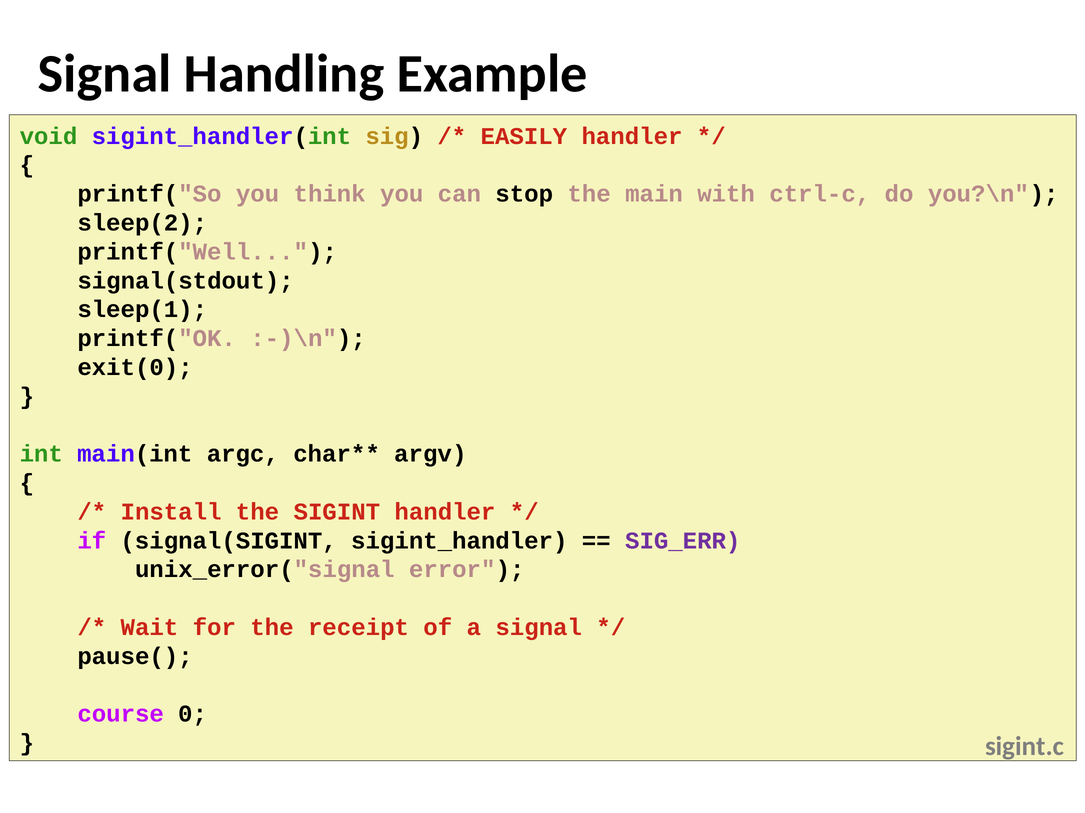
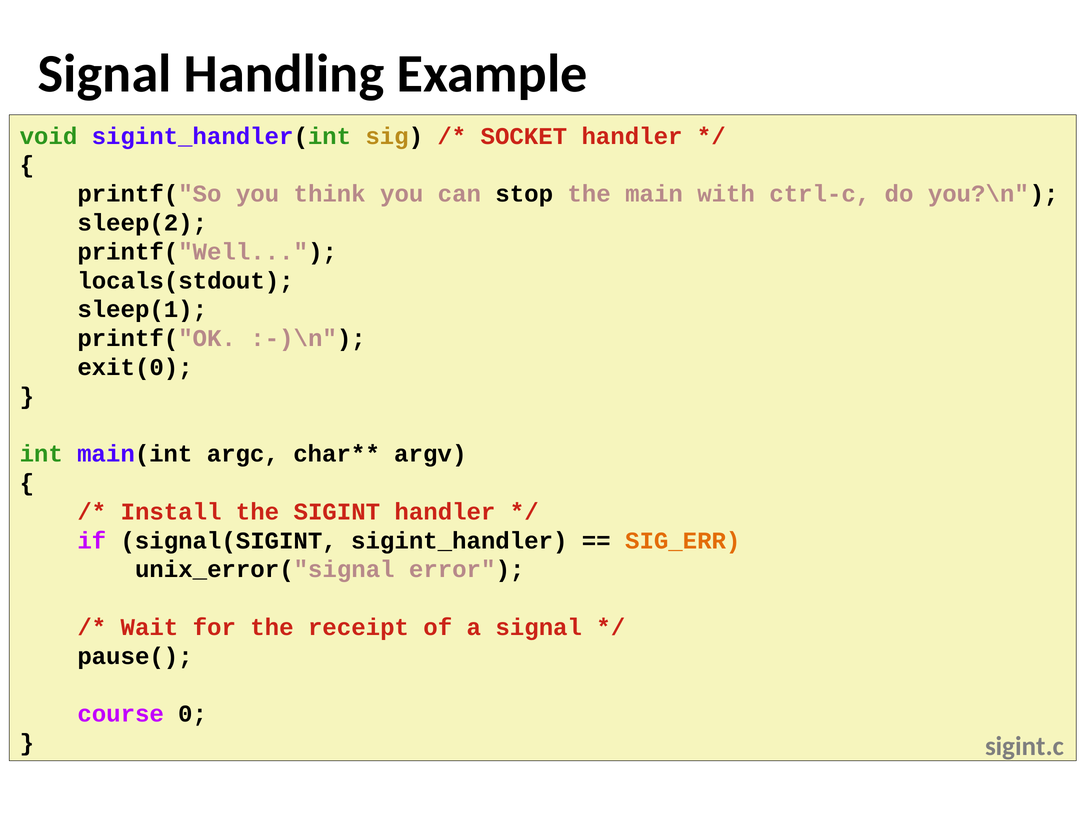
EASILY: EASILY -> SOCKET (524, 136)
signal(stdout: signal(stdout -> locals(stdout (186, 281)
SIG_ERR colour: purple -> orange (683, 541)
